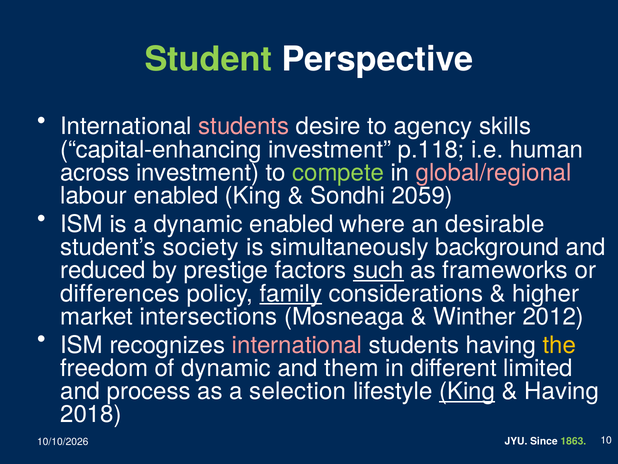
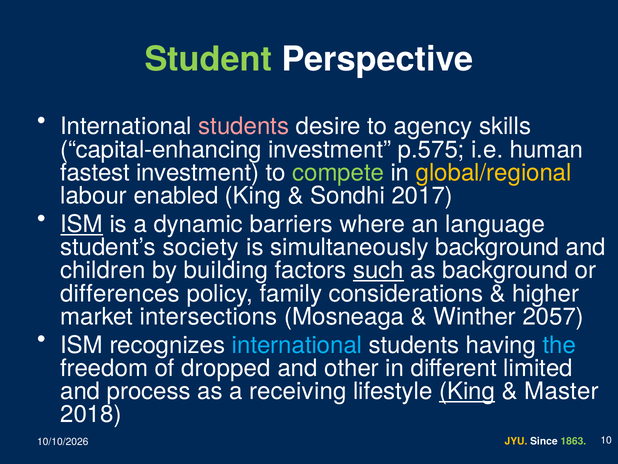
p.118: p.118 -> p.575 (431, 149)
across: across -> fastest (95, 173)
global/regional colour: pink -> yellow (494, 173)
2059: 2059 -> 2017 (422, 196)
ISM underline: none -> present (82, 224)
dynamic enabled: enabled -> barriers (291, 224)
desirable: desirable -> language (495, 224)
reduced: reduced -> children (103, 270)
prestige: prestige -> building (226, 270)
as frameworks: frameworks -> background (505, 270)
family underline: present -> none (291, 293)
2012: 2012 -> 2057 (553, 316)
international colour: pink -> light blue (297, 345)
the colour: yellow -> light blue (559, 345)
of dynamic: dynamic -> dropped (226, 368)
them: them -> other (352, 368)
selection: selection -> receiving (298, 391)
Having: Having -> Master (562, 391)
JYU colour: white -> yellow (516, 441)
